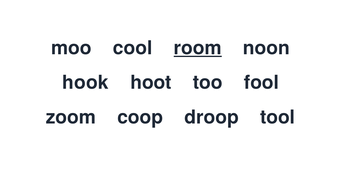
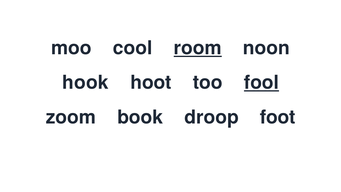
fool underline: none -> present (261, 83)
coop: coop -> book (140, 117)
tool: tool -> foot (278, 117)
